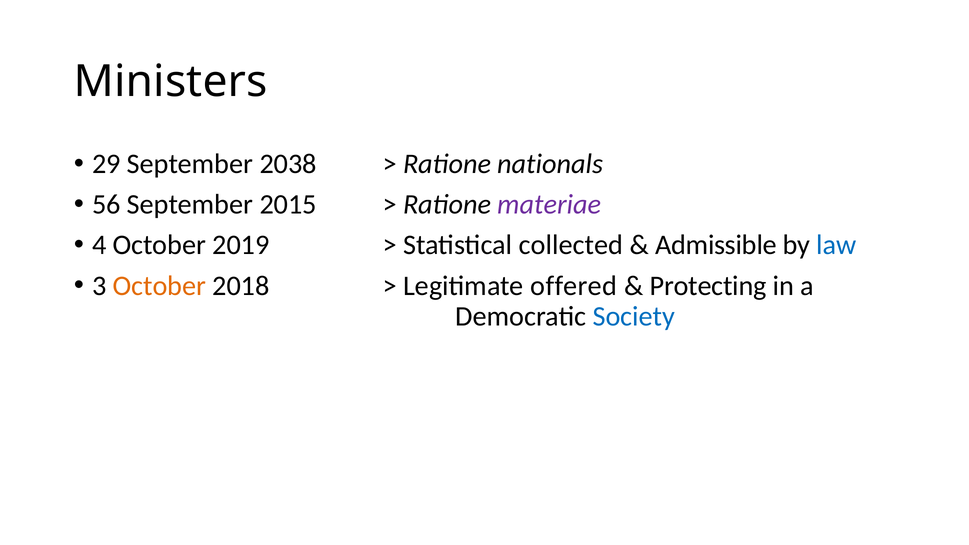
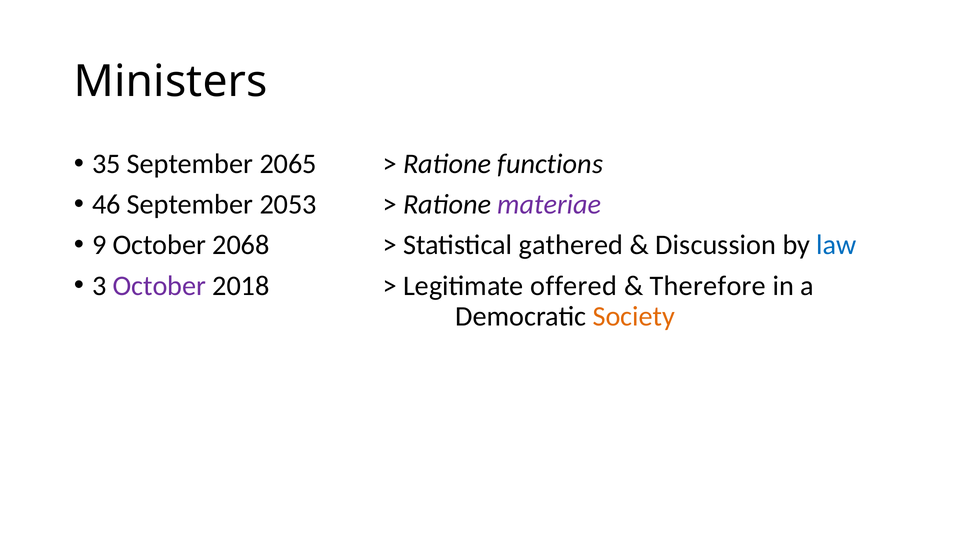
29: 29 -> 35 (106, 164)
2038: 2038 -> 2065 (288, 164)
nationals: nationals -> functions (550, 164)
56: 56 -> 46 (106, 204)
2015: 2015 -> 2053 (288, 204)
4: 4 -> 9 (99, 245)
2019: 2019 -> 2068 (241, 245)
collected: collected -> gathered (571, 245)
Admissible: Admissible -> Discussion (716, 245)
October colour: orange -> purple (159, 286)
Protecting: Protecting -> Therefore (708, 286)
Society colour: blue -> orange (634, 316)
